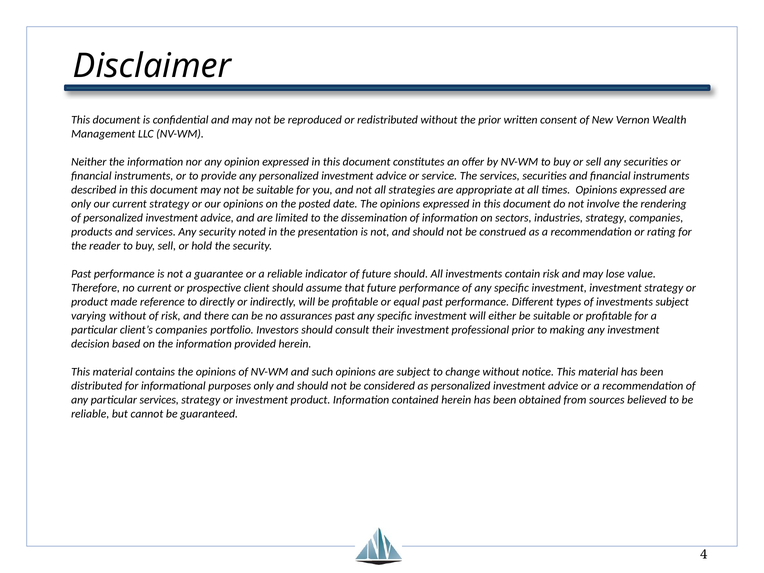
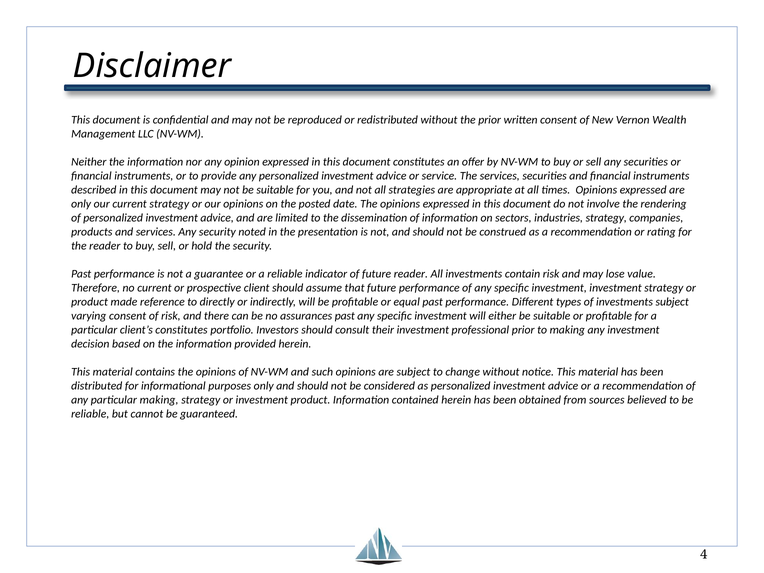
future should: should -> reader (411, 274)
varying without: without -> consent (128, 316)
client’s companies: companies -> constitutes (182, 330)
particular services: services -> making (159, 400)
